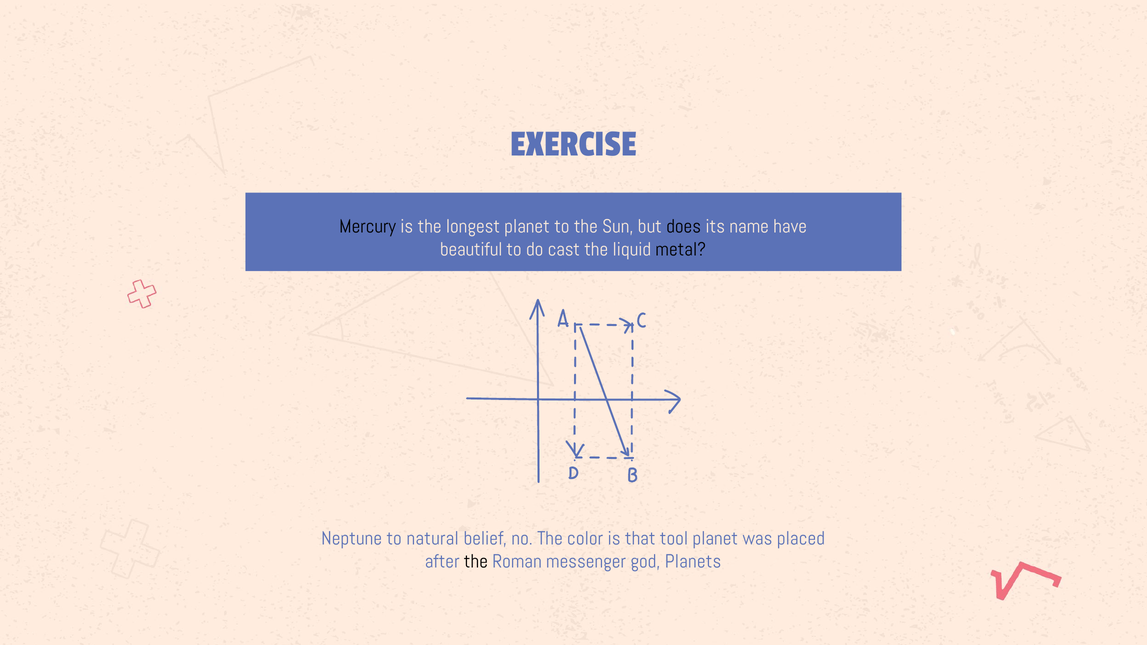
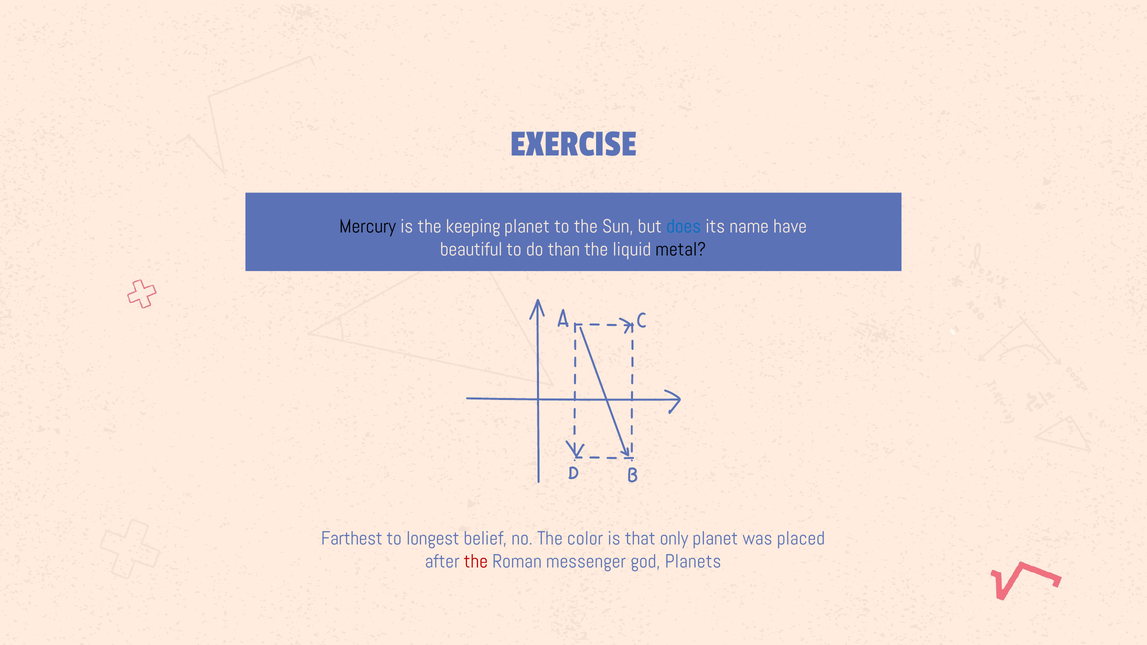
longest: longest -> keeping (473, 226)
does colour: black -> blue (684, 226)
cast: cast -> than (564, 249)
Neptune: Neptune -> Farthest (352, 539)
natural: natural -> longest (433, 539)
tool: tool -> only (674, 539)
the colour: black -> red (476, 562)
